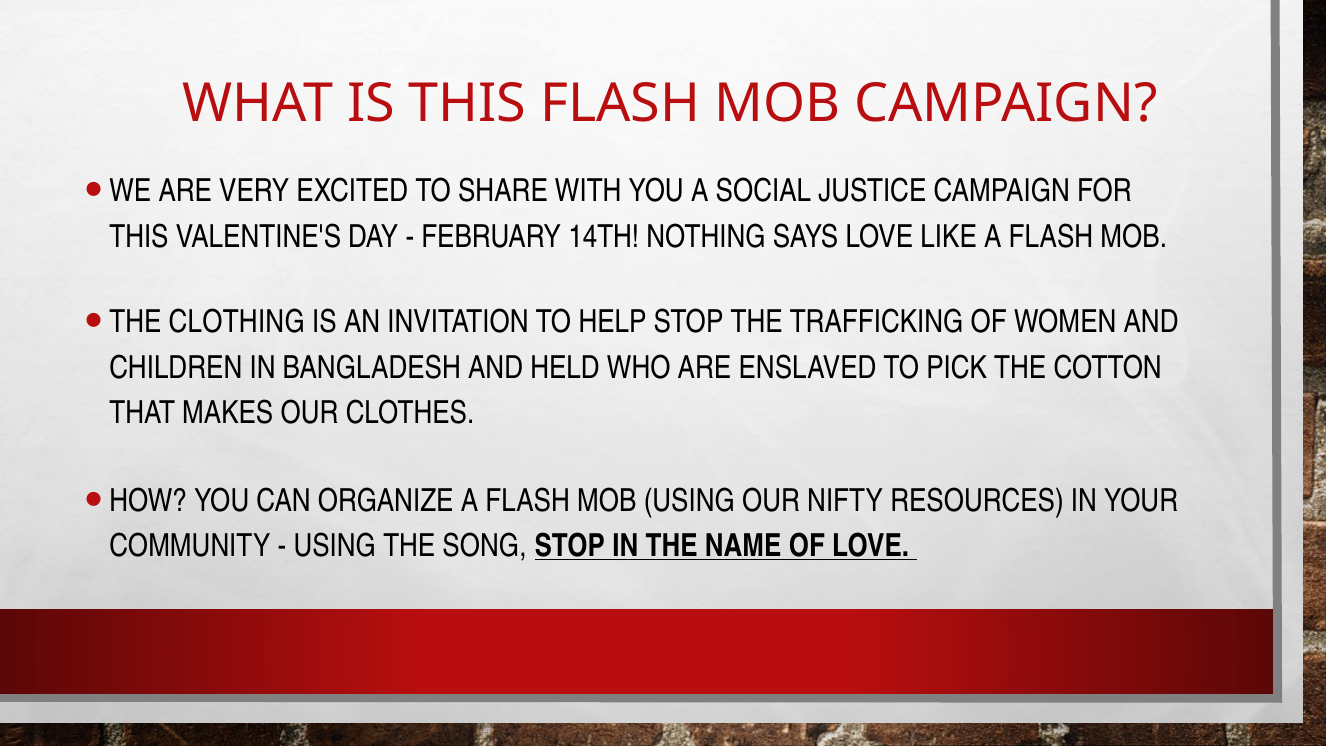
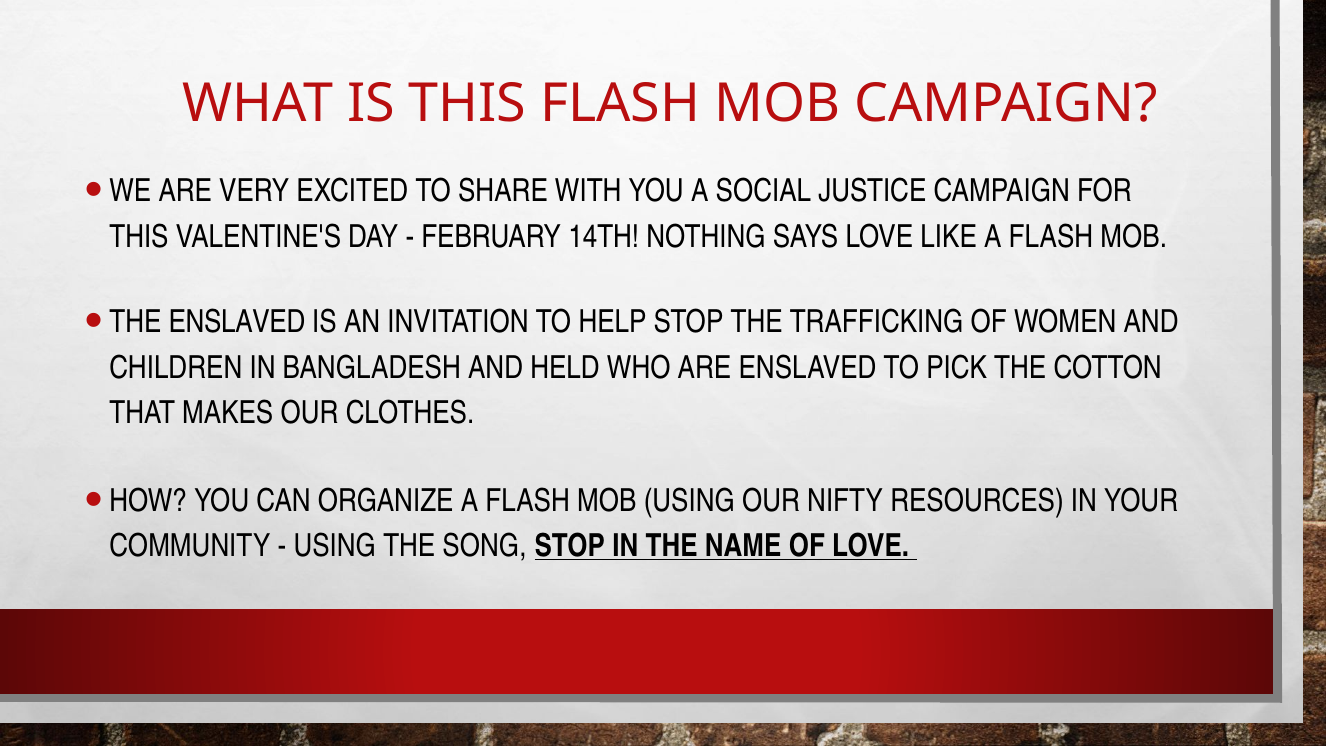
THE CLOTHING: CLOTHING -> ENSLAVED (237, 322)
